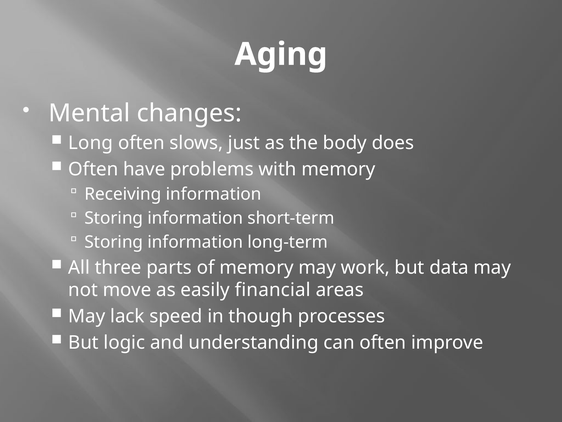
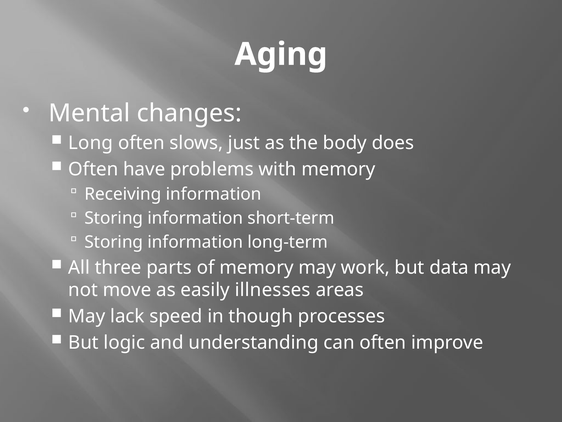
financial: financial -> illnesses (273, 290)
